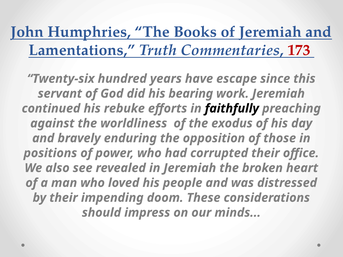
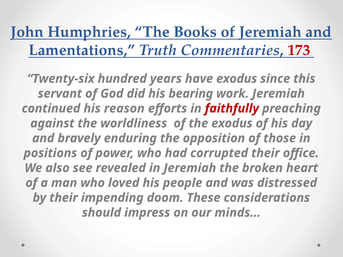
have escape: escape -> exodus (237, 79)
rebuke: rebuke -> reason (124, 109)
faithfully colour: black -> red (232, 109)
